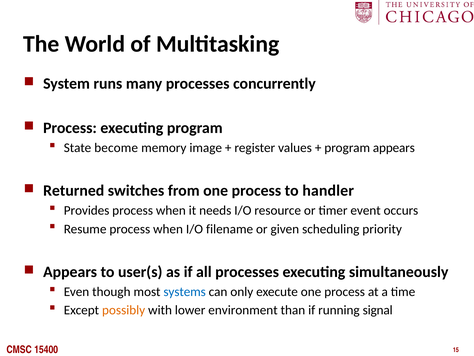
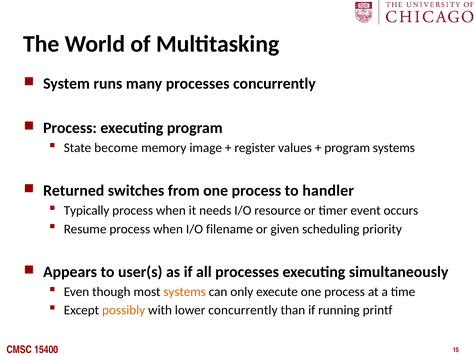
program appears: appears -> systems (394, 148)
Provides: Provides -> Typically (87, 210)
systems colour: blue -> orange (185, 291)
lower environment: environment -> concurrently (243, 310)
signal: signal -> printf (378, 310)
